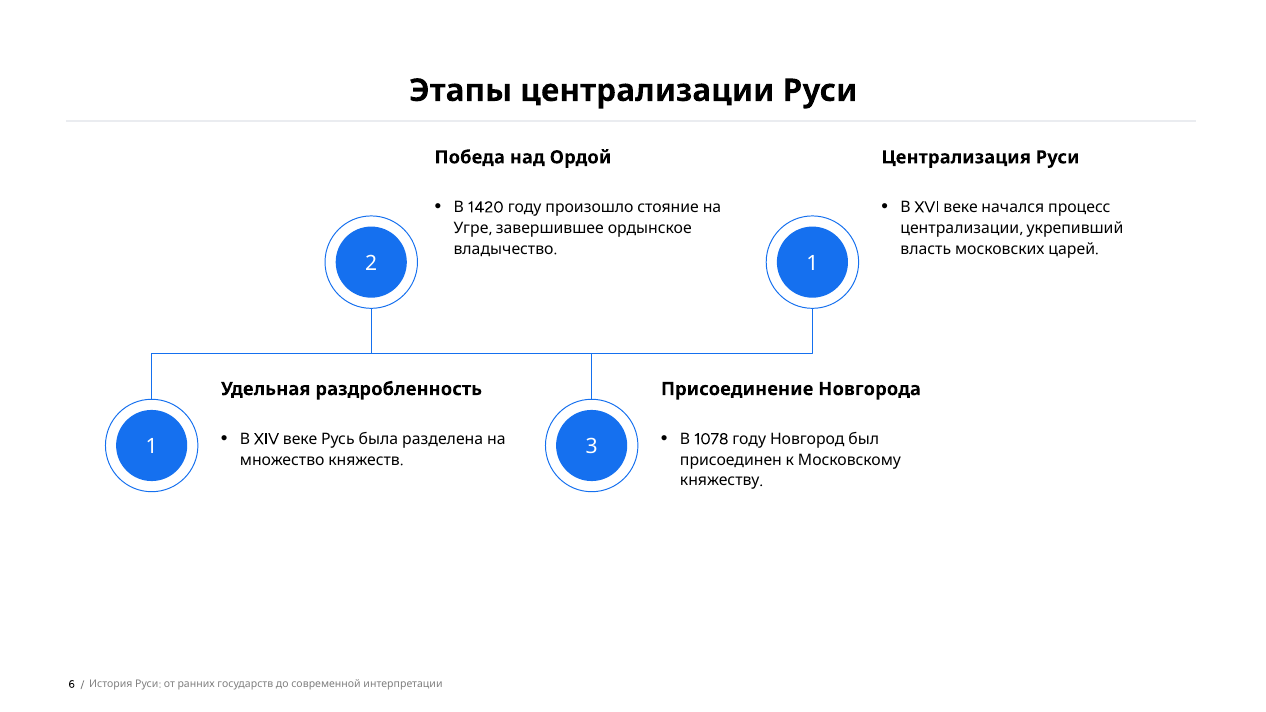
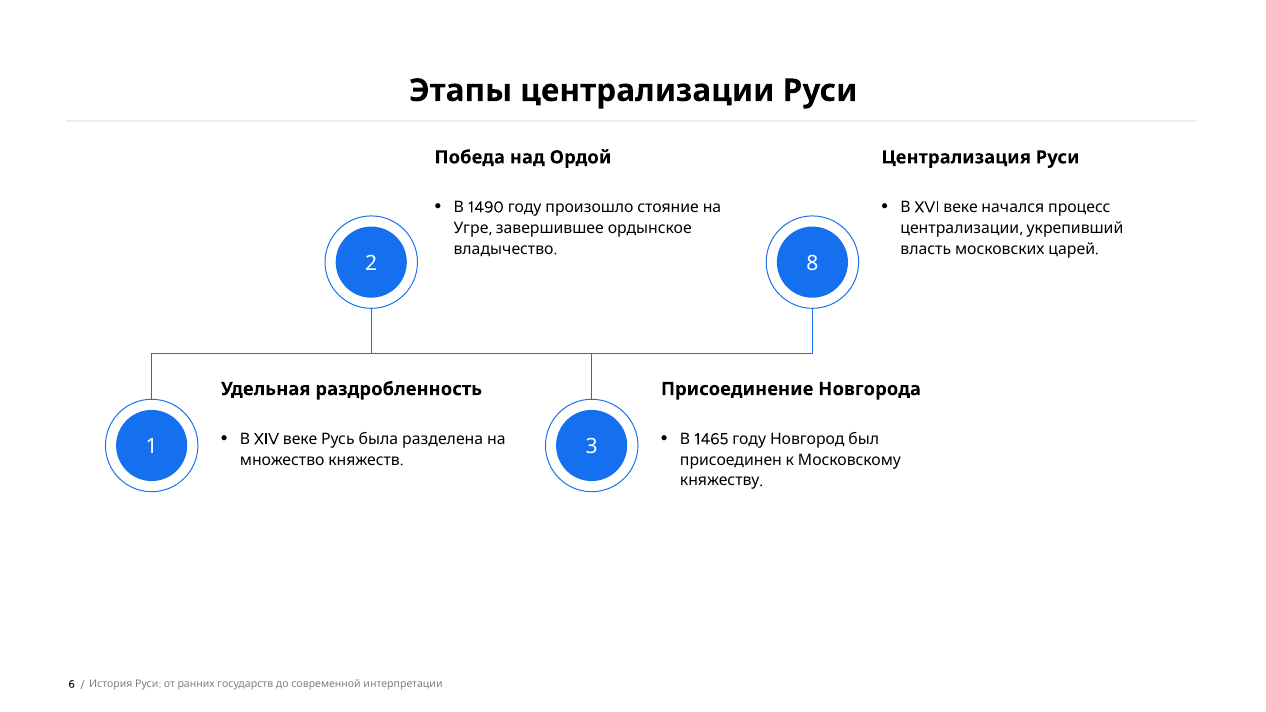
1420: 1420 -> 1490 (486, 207)
2 1: 1 -> 8 (812, 264)
1078: 1078 -> 1465 (711, 439)
